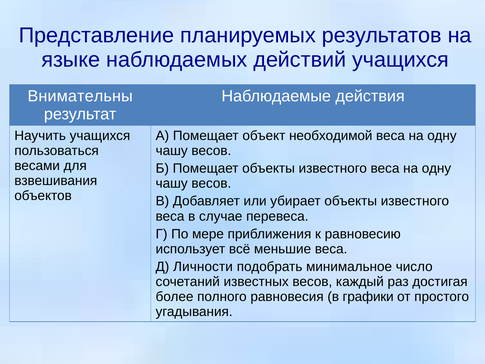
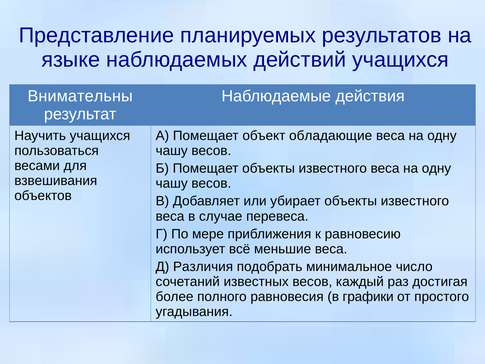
необходимой: необходимой -> обладающие (331, 136)
Личности: Личности -> Различия (203, 267)
